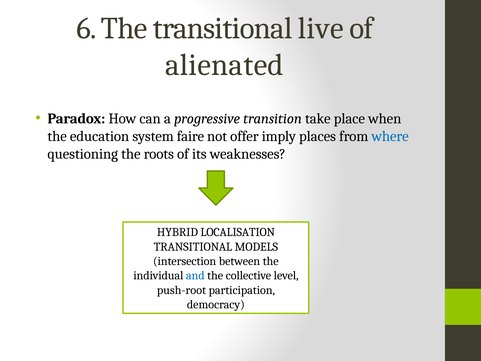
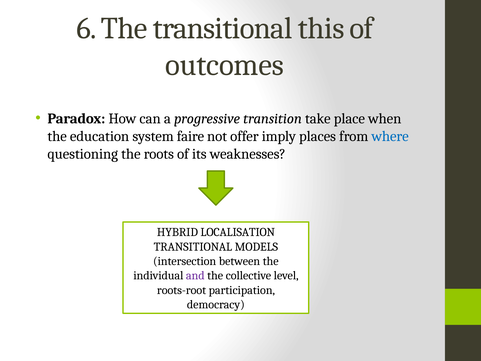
live: live -> this (321, 28)
alienated: alienated -> outcomes (225, 65)
and colour: blue -> purple (195, 275)
push-root: push-root -> roots-root (182, 290)
